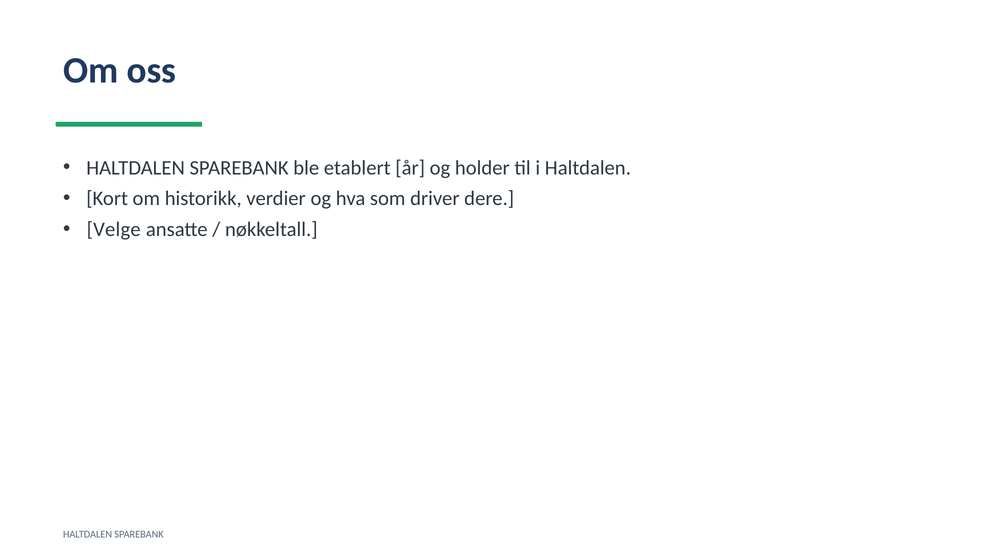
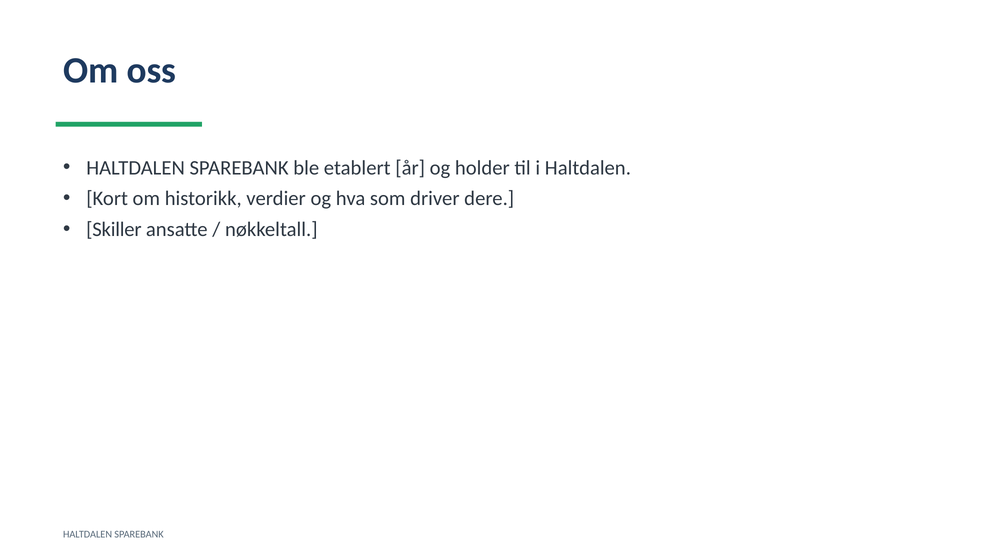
Velge: Velge -> Skiller (114, 230)
